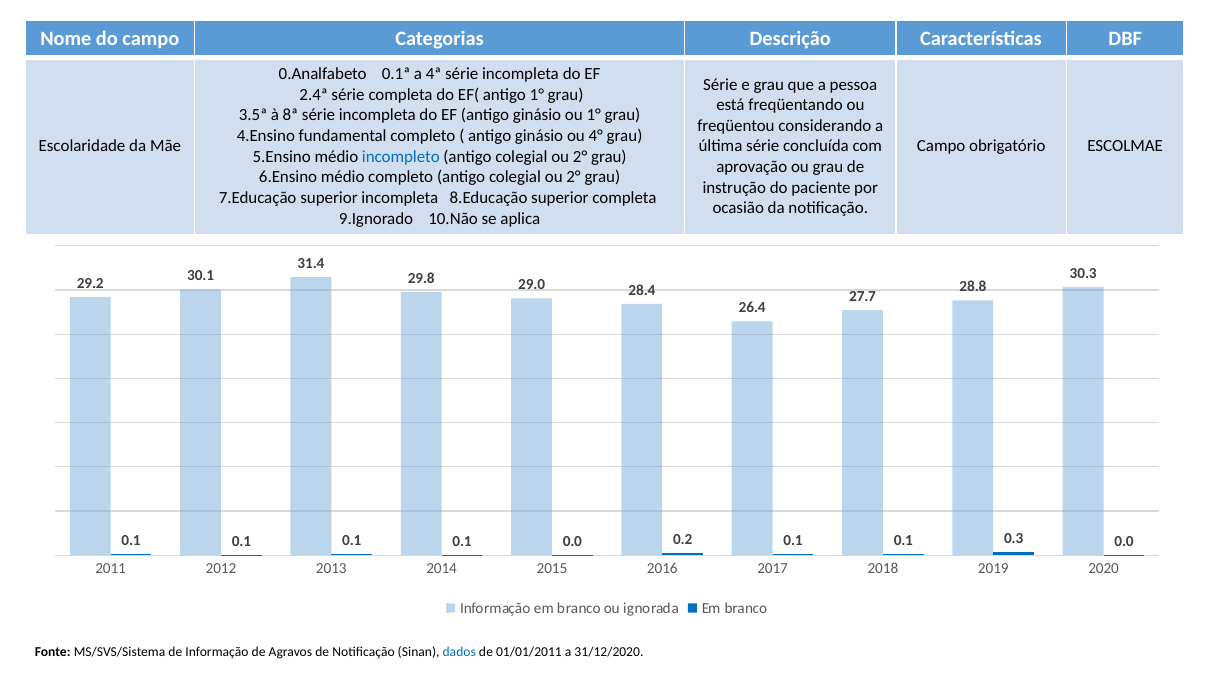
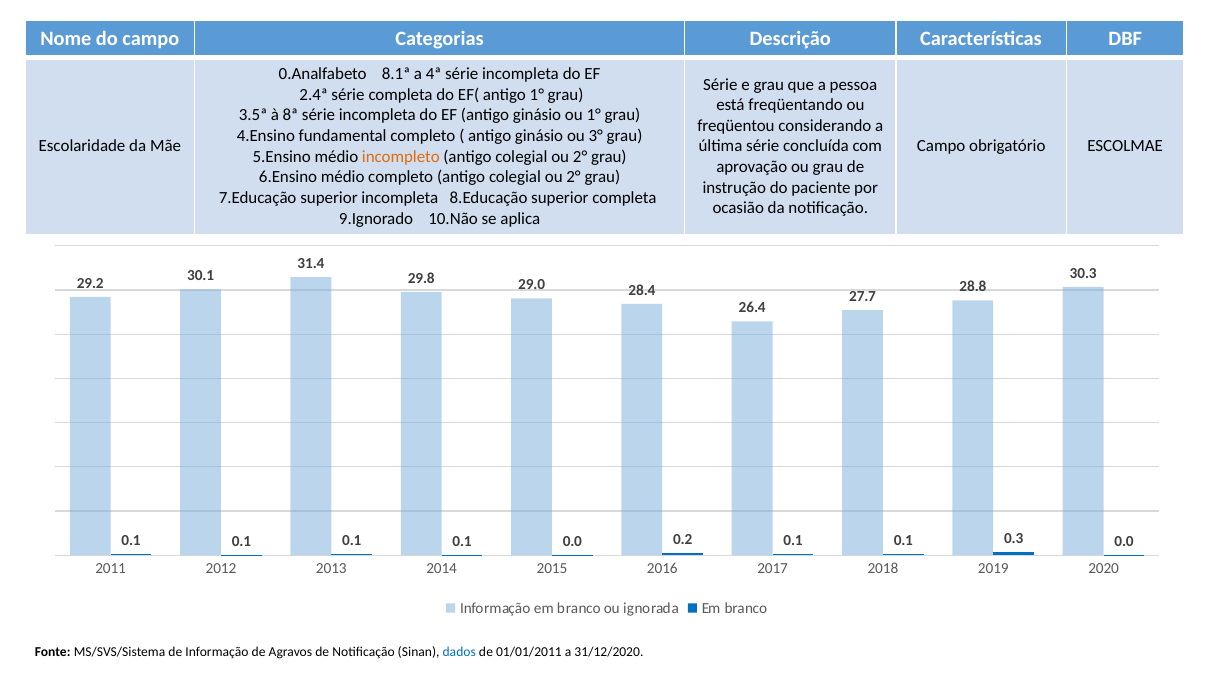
0.1ª: 0.1ª -> 8.1ª (396, 74)
4°: 4° -> 3° (596, 136)
incompleto colour: blue -> orange (401, 156)
